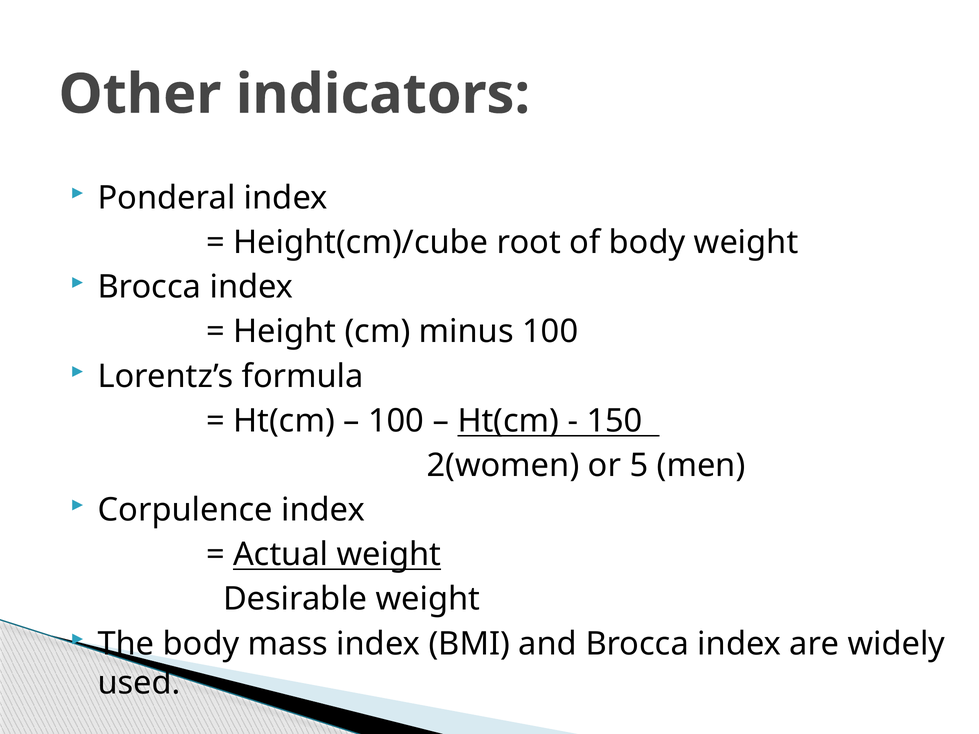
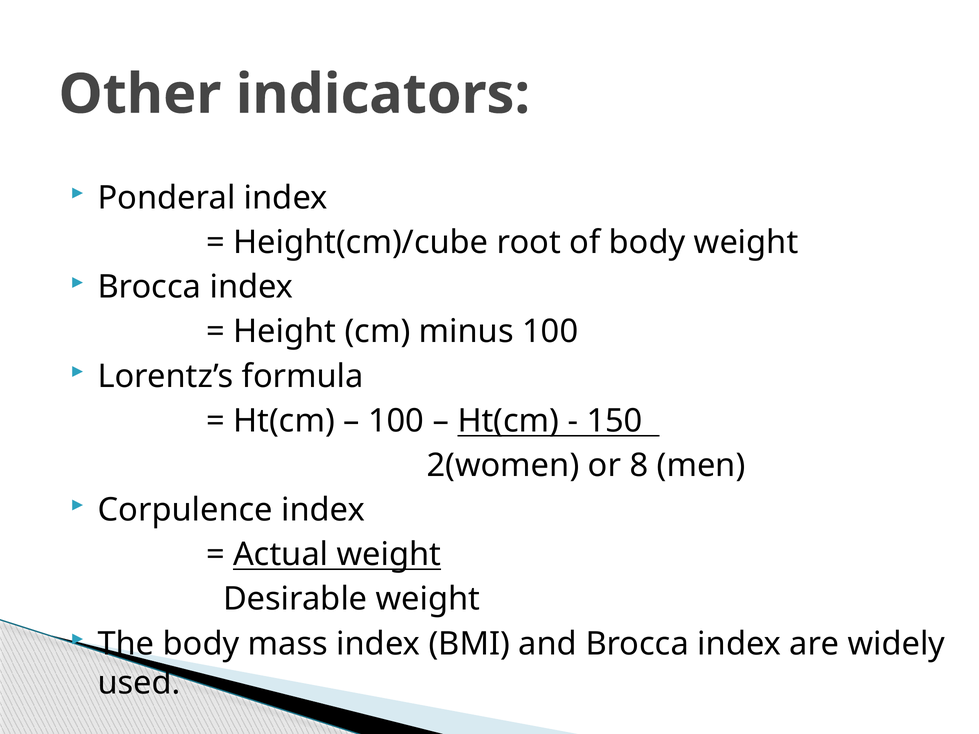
5: 5 -> 8 (639, 466)
